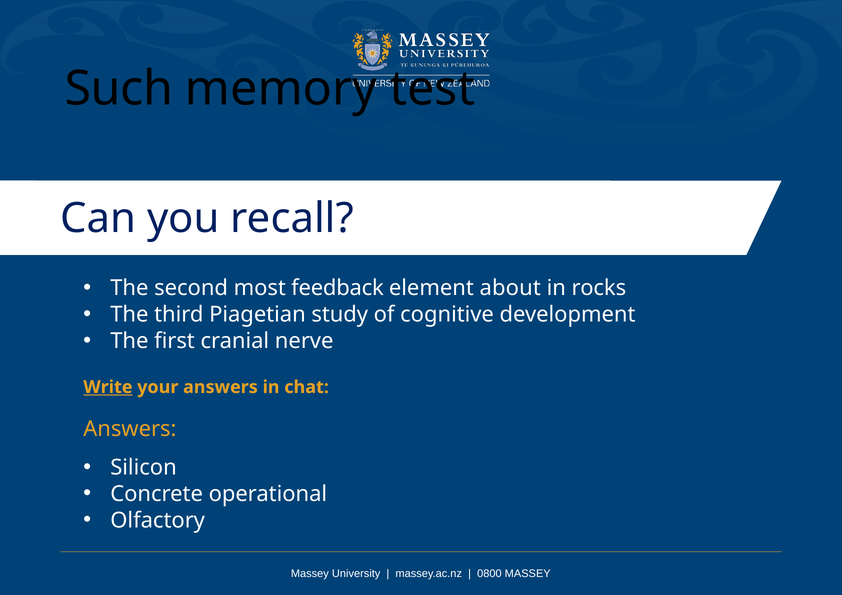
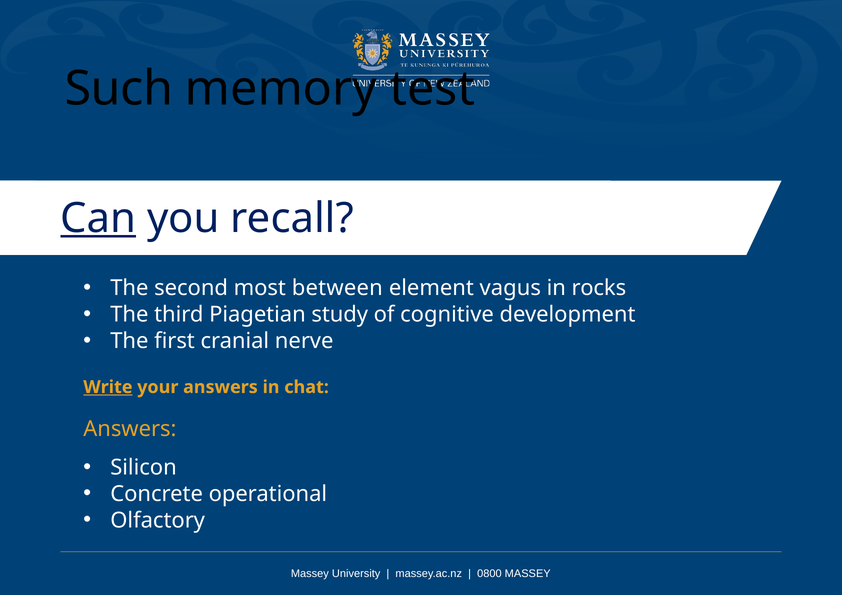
Can underline: none -> present (98, 218)
feedback: feedback -> between (337, 288)
about: about -> vagus (510, 288)
